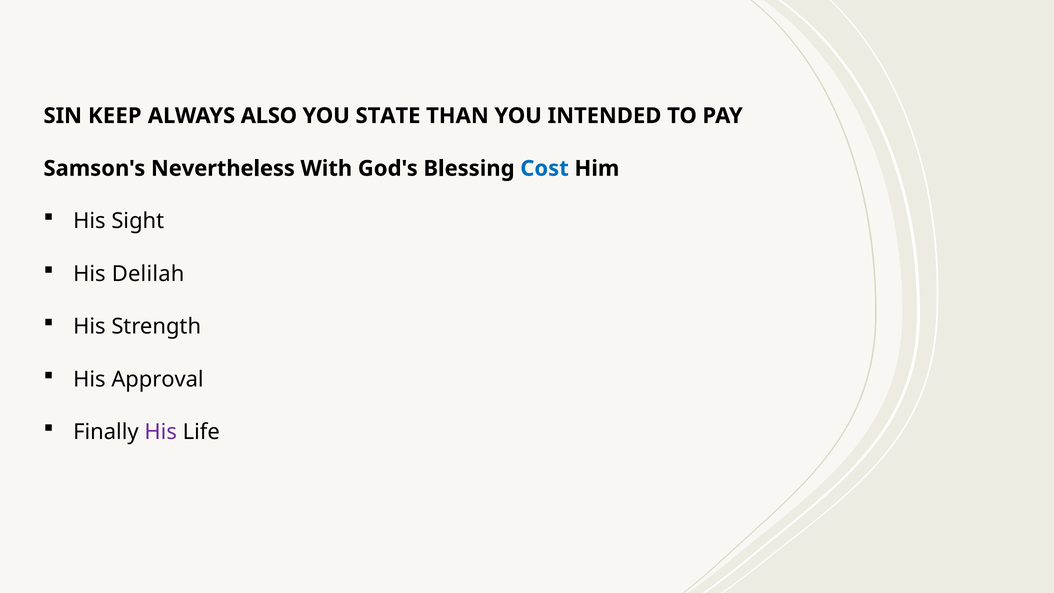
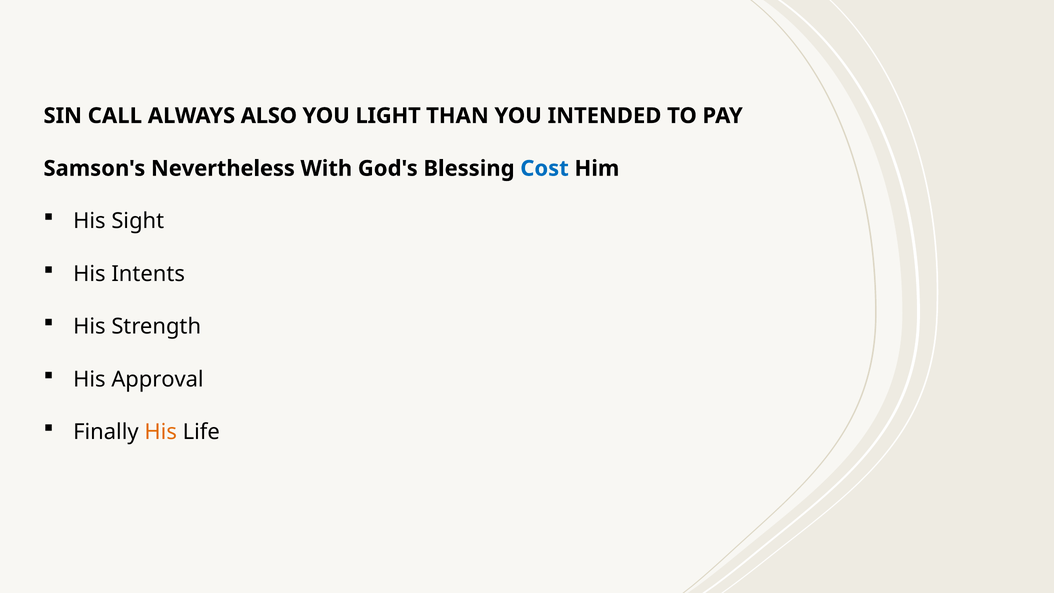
KEEP: KEEP -> CALL (115, 116)
STATE: STATE -> LIGHT (388, 116)
Delilah: Delilah -> Intents (148, 274)
His colour: purple -> orange (161, 432)
